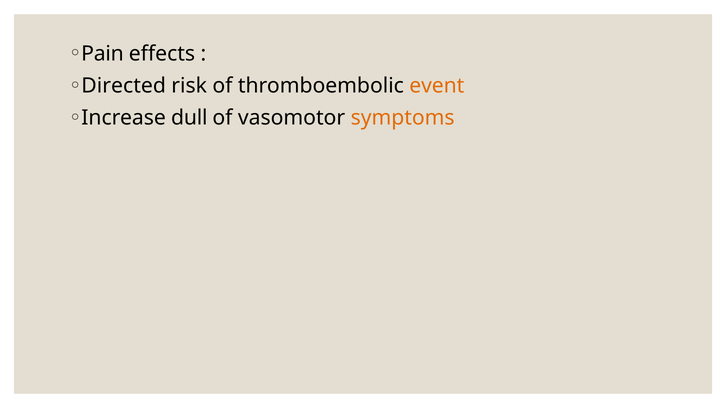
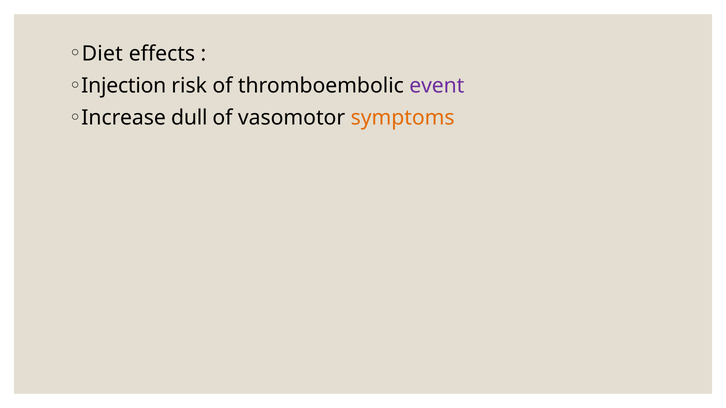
Pain: Pain -> Diet (102, 54)
Directed: Directed -> Injection (124, 86)
event colour: orange -> purple (437, 86)
